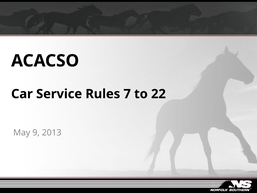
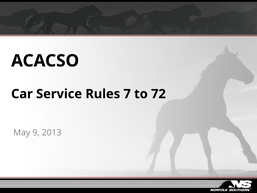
22: 22 -> 72 (158, 94)
